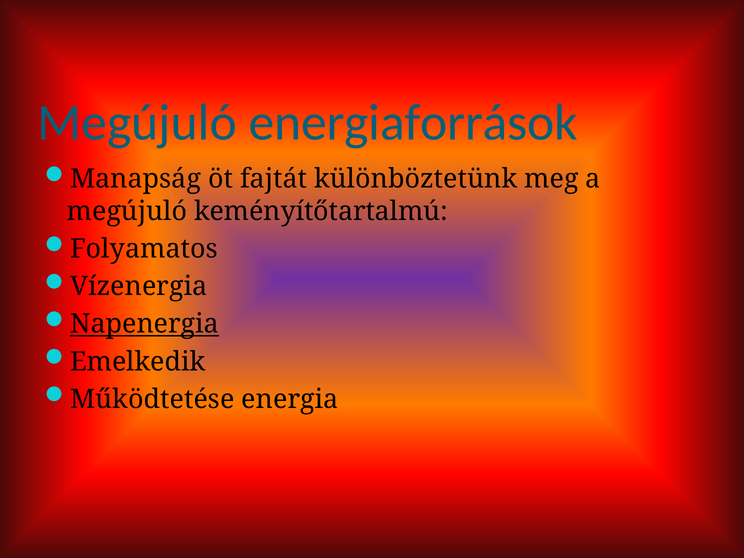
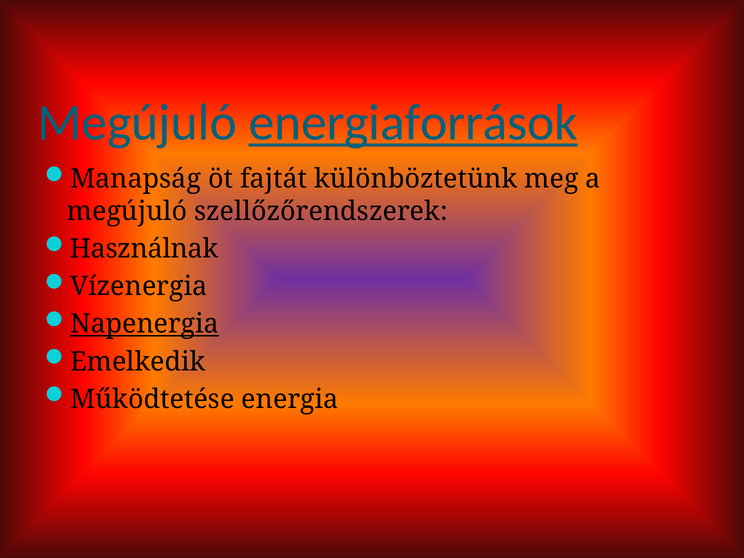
energiaforrások underline: none -> present (413, 123)
keményítőtartalmú: keményítőtartalmú -> szellőzőrendszerek (321, 211)
Folyamatos: Folyamatos -> Használnak (144, 249)
